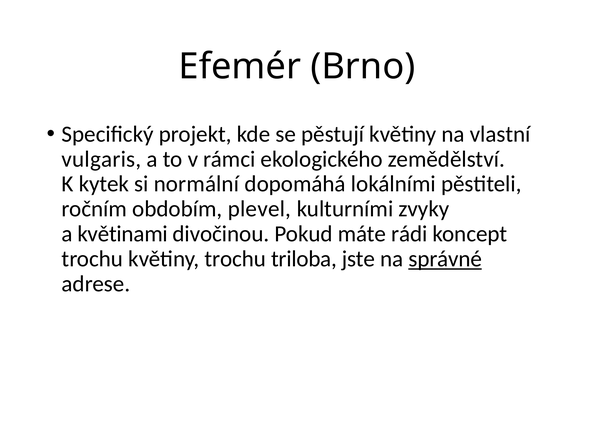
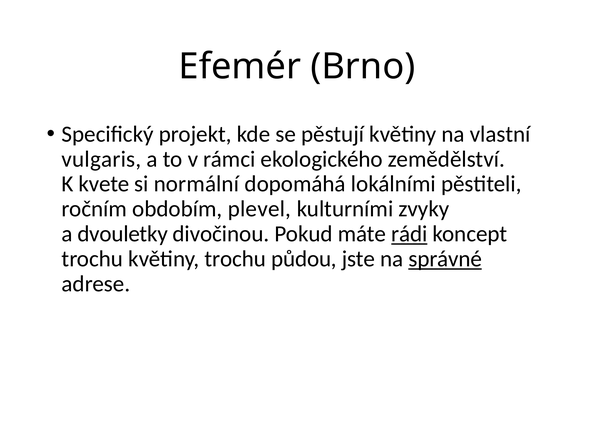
kytek: kytek -> kvete (104, 184)
květinami: květinami -> dvouletky (123, 234)
rádi underline: none -> present (409, 234)
triloba: triloba -> půdou (304, 259)
